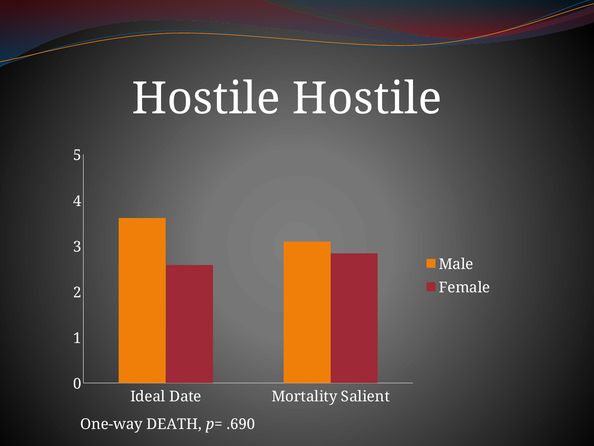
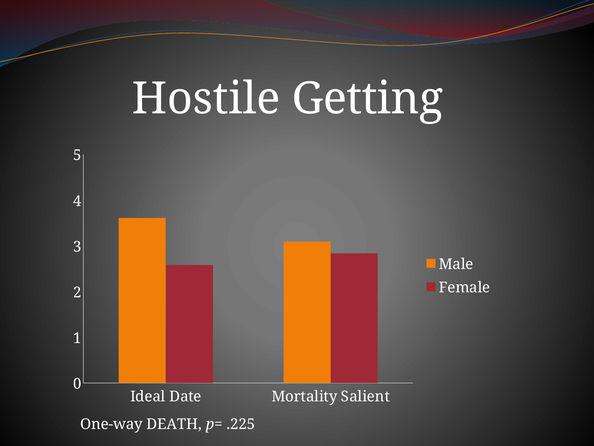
Hostile Hostile: Hostile -> Getting (367, 99)
.690: .690 -> .225 (241, 424)
